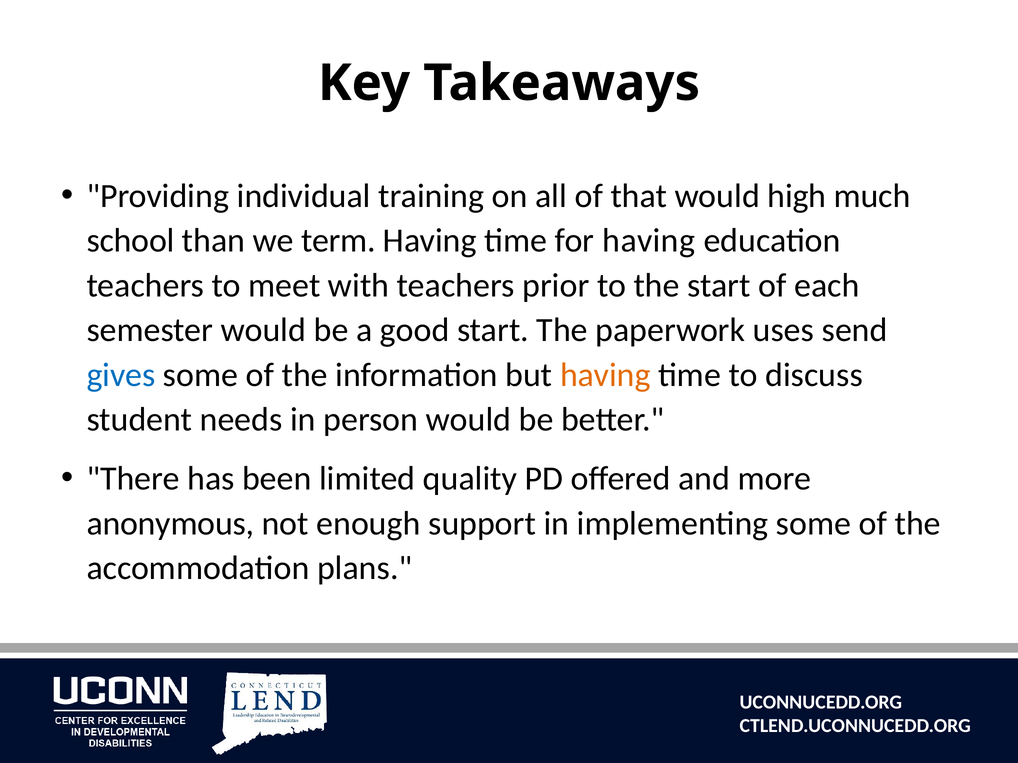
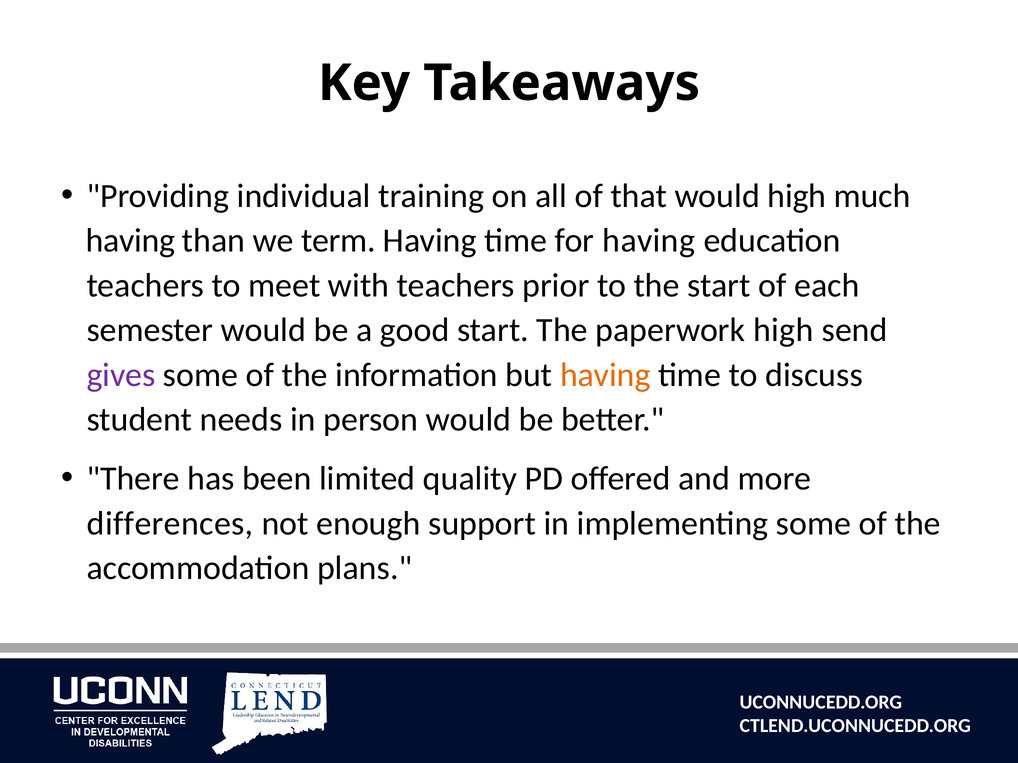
school: school -> having (131, 241)
paperwork uses: uses -> high (783, 330)
gives colour: blue -> purple (121, 375)
anonymous: anonymous -> differences (170, 524)
